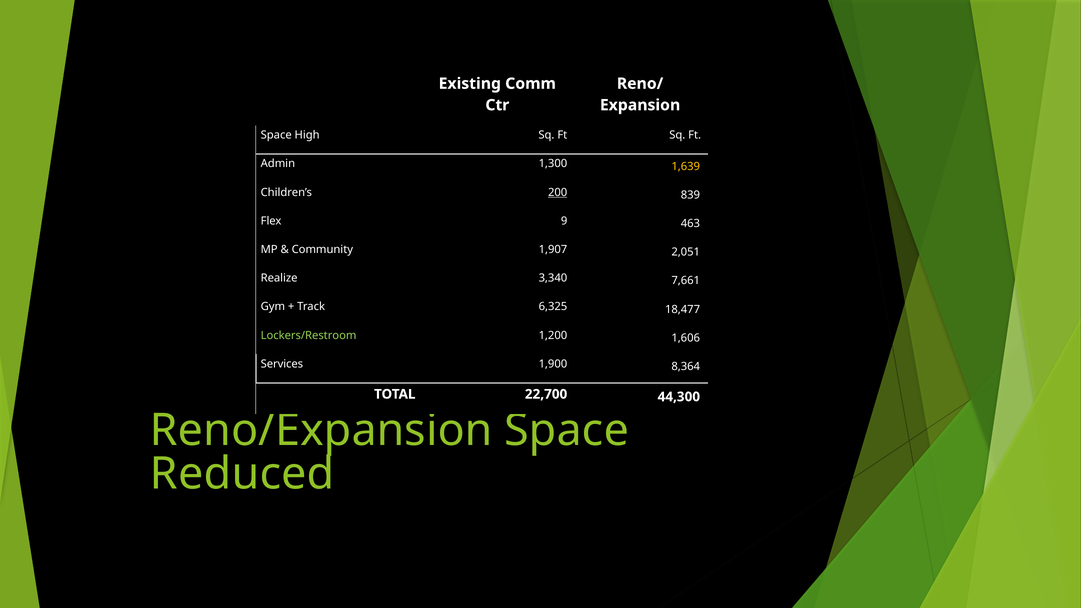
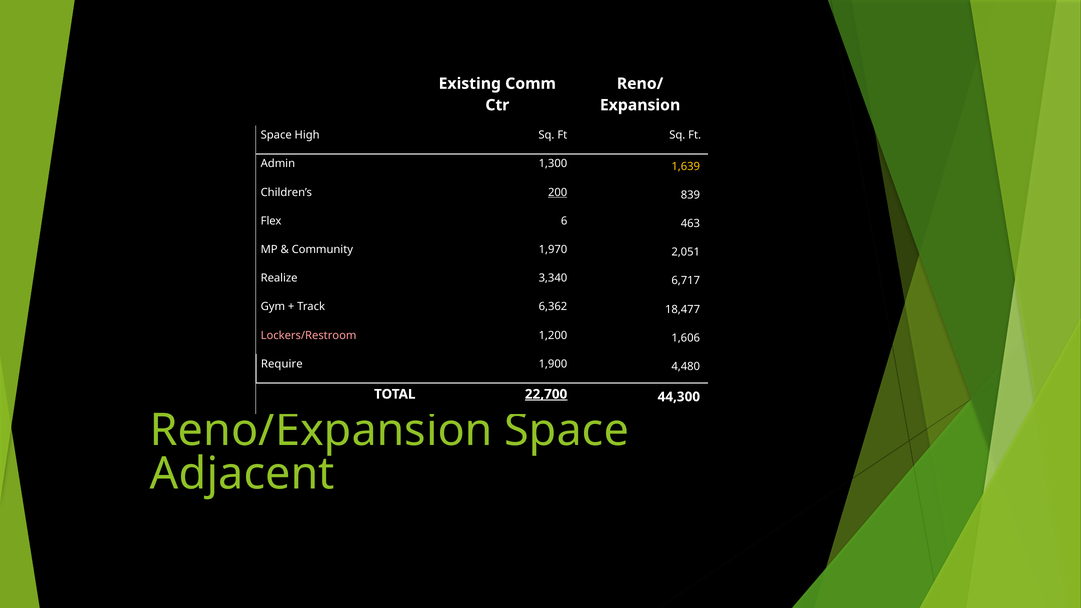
9: 9 -> 6 (564, 221)
1,907: 1,907 -> 1,970 (553, 250)
7,661: 7,661 -> 6,717 (686, 281)
6,325: 6,325 -> 6,362 (553, 307)
Lockers/Restroom colour: light green -> pink (309, 335)
Services: Services -> Require (282, 364)
8,364: 8,364 -> 4,480 (686, 367)
22,700 underline: none -> present (546, 394)
Reduced: Reduced -> Adjacent (242, 474)
